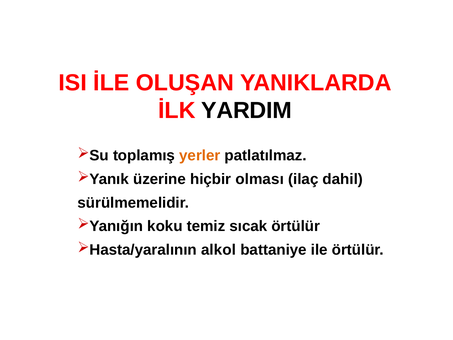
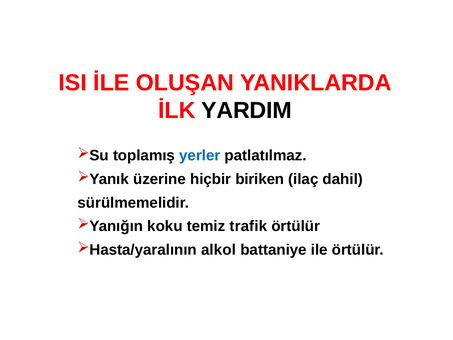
yerler colour: orange -> blue (200, 155)
olması: olması -> biriken (260, 179)
sıcak: sıcak -> trafik (248, 226)
